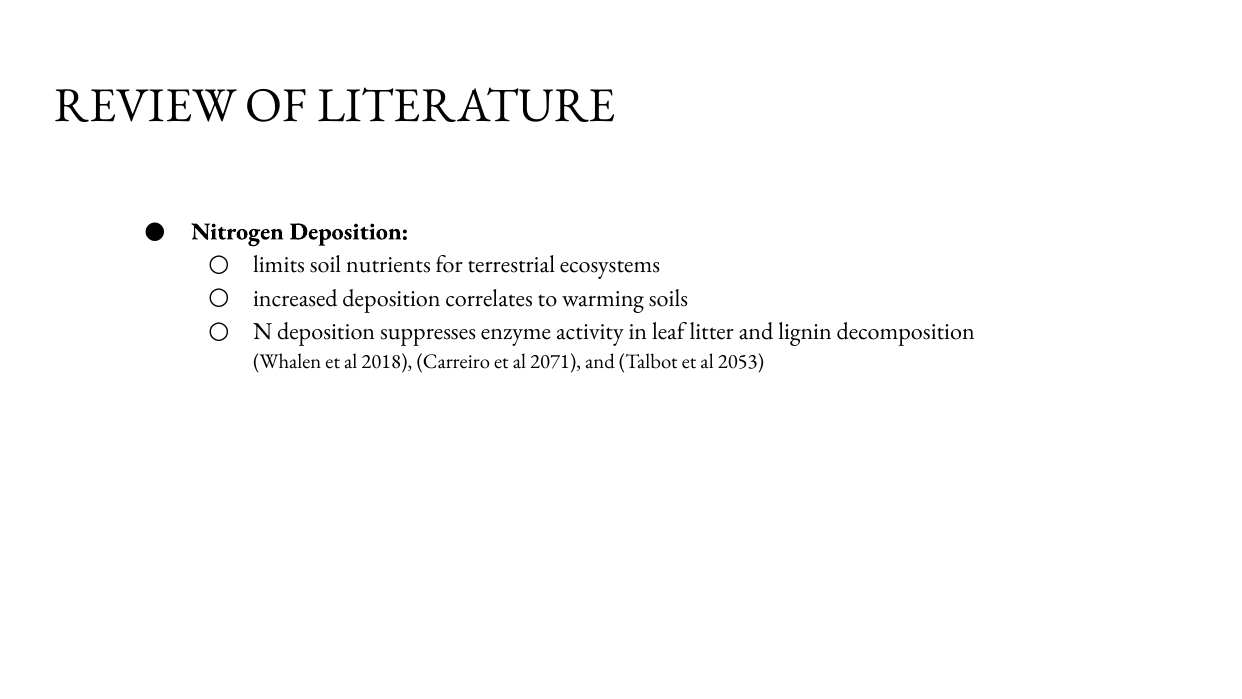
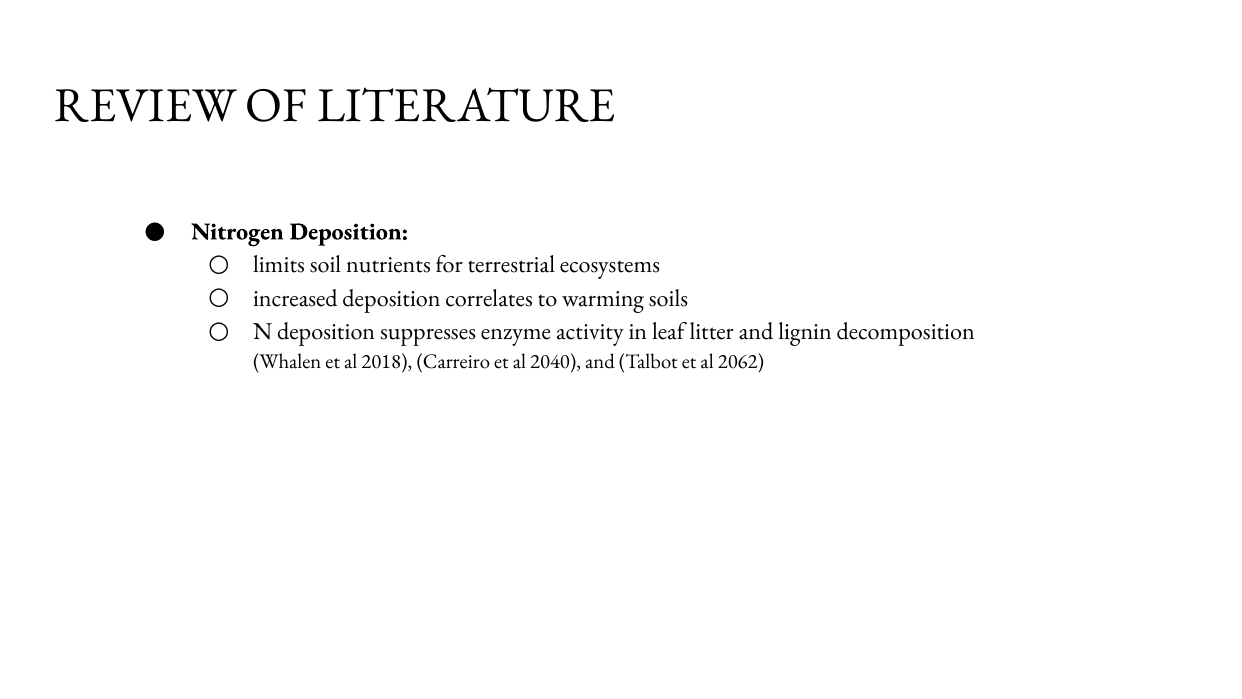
2071: 2071 -> 2040 (556, 362)
2053: 2053 -> 2062 (741, 362)
